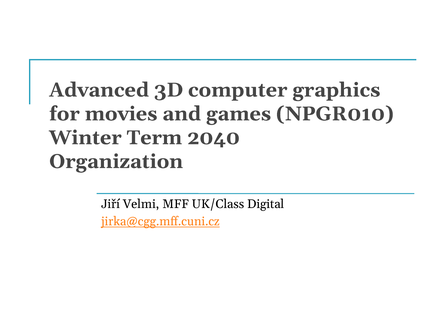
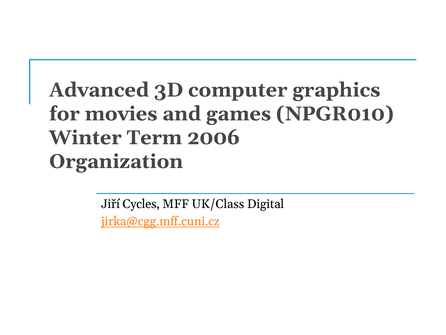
2040: 2040 -> 2006 (213, 137)
Velmi: Velmi -> Cycles (141, 204)
